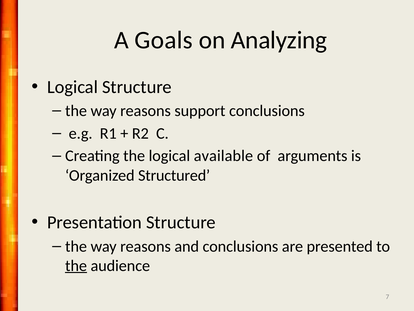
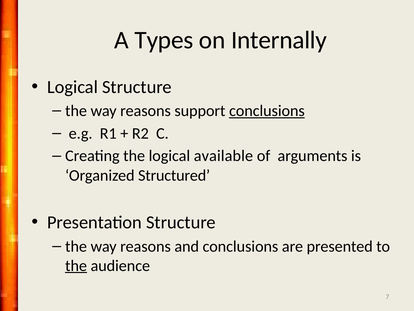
Goals: Goals -> Types (164, 40)
Analyzing: Analyzing -> Internally (279, 40)
conclusions underline: none -> present (267, 111)
